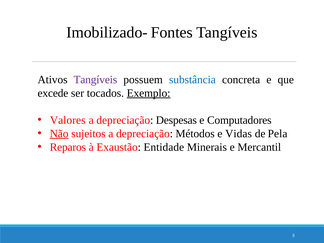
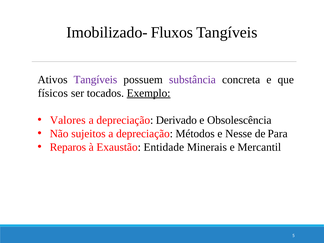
Fontes: Fontes -> Fluxos (172, 33)
substância colour: blue -> purple (192, 80)
excede: excede -> físicos (53, 93)
Despesas: Despesas -> Derivado (176, 120)
Computadores: Computadores -> Obsolescência (239, 120)
Não underline: present -> none (59, 134)
Vidas: Vidas -> Nesse (239, 134)
Pela: Pela -> Para (278, 134)
